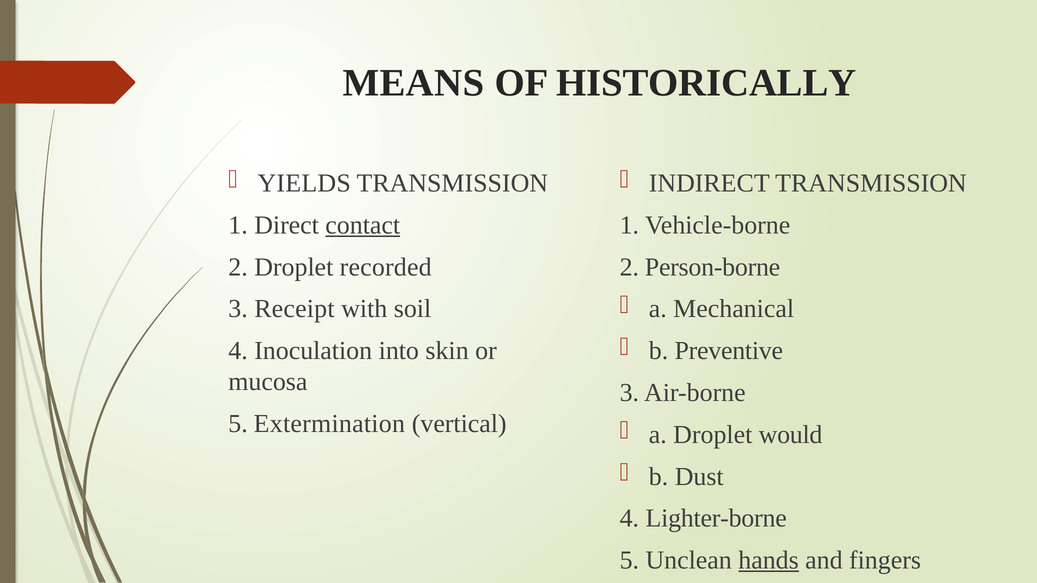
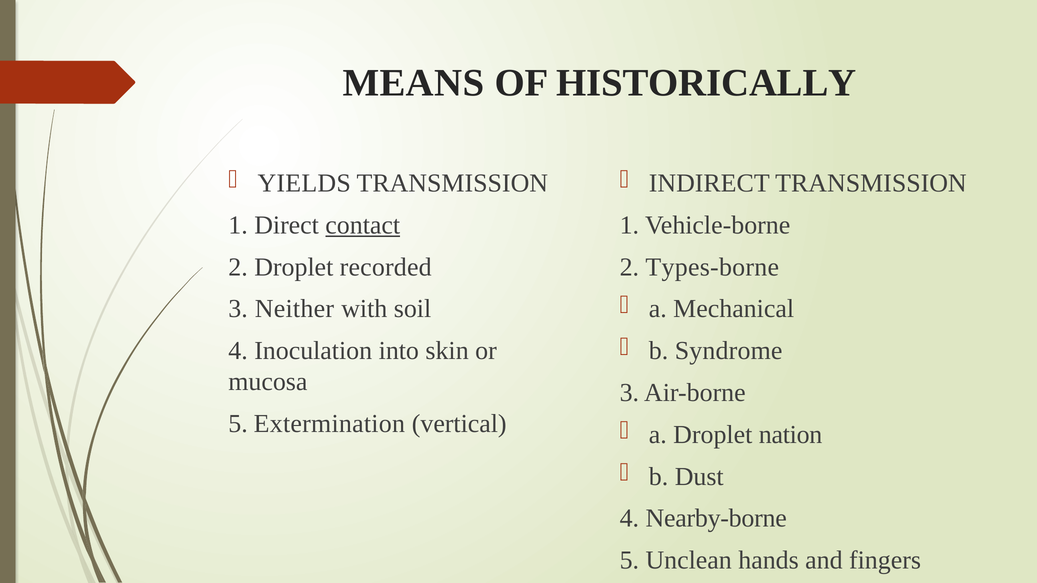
Person-borne: Person-borne -> Types-borne (712, 267)
Receipt: Receipt -> Neither (294, 309)
Preventive: Preventive -> Syndrome (729, 351)
would: would -> nation (791, 435)
Lighter-borne: Lighter-borne -> Nearby-borne (716, 519)
hands underline: present -> none (769, 561)
